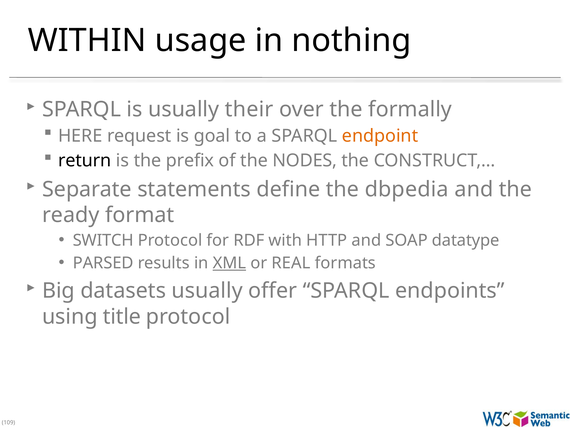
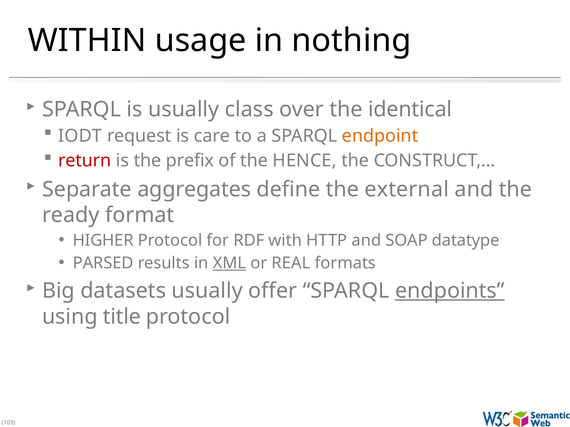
their: their -> class (249, 110)
formally: formally -> identical (410, 110)
HERE: HERE -> IODT (80, 136)
goal: goal -> care (212, 136)
return colour: black -> red (85, 161)
NODES: NODES -> HENCE (305, 161)
statements: statements -> aggregates (194, 190)
dbpedia: dbpedia -> external (407, 190)
SWITCH: SWITCH -> HIGHER (103, 241)
endpoints underline: none -> present (450, 291)
